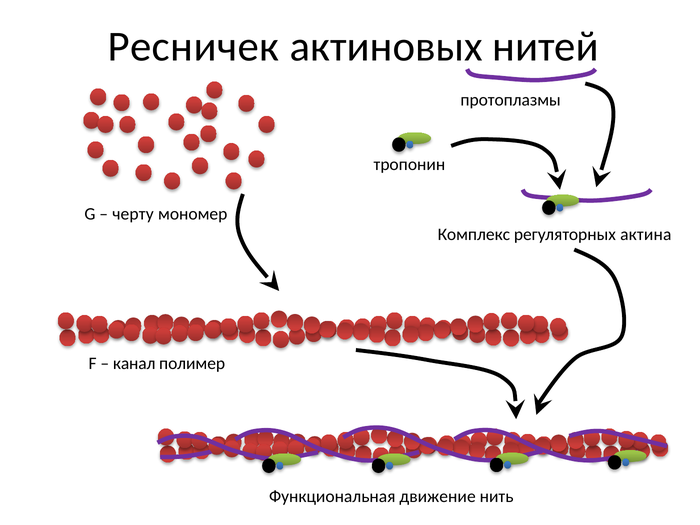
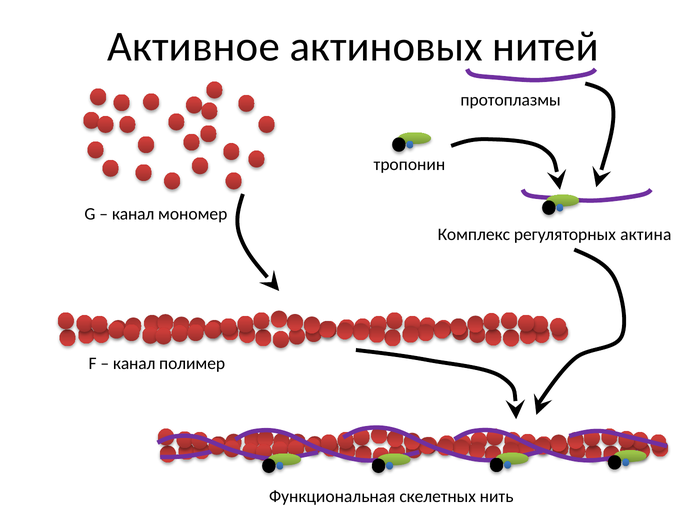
Ресничек: Ресничек -> Активное (194, 47)
черту: черту -> канал (133, 214)
движение: движение -> скелетных (438, 497)
